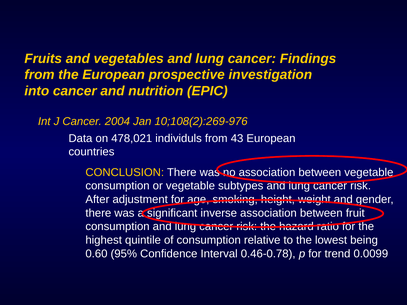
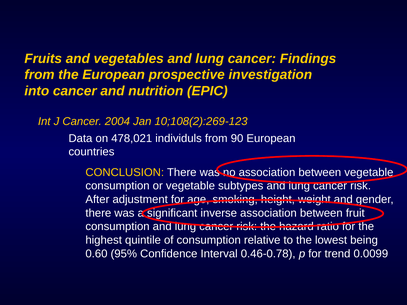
10;108(2):269-976: 10;108(2):269-976 -> 10;108(2):269-123 (201, 122)
43: 43 -> 90 (237, 138)
